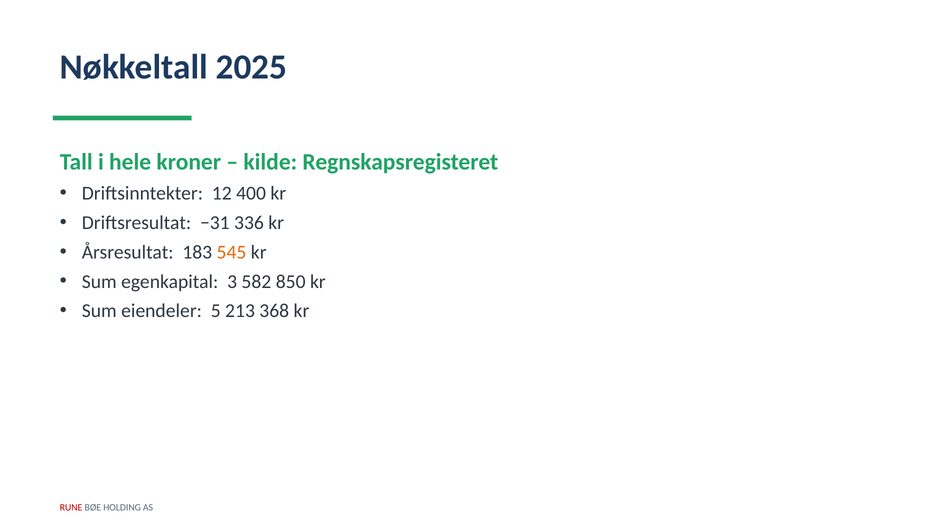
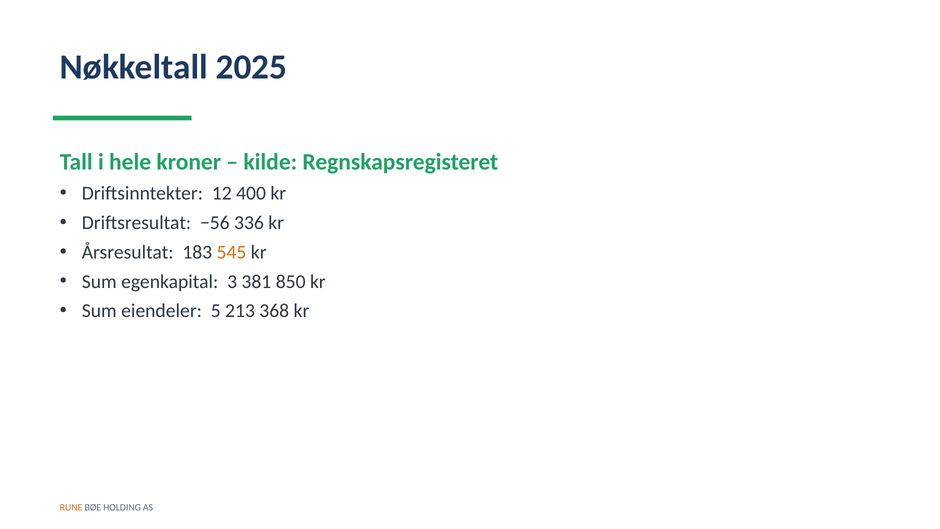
−31: −31 -> −56 (215, 223)
582: 582 -> 381 (256, 281)
RUNE colour: red -> orange (71, 507)
